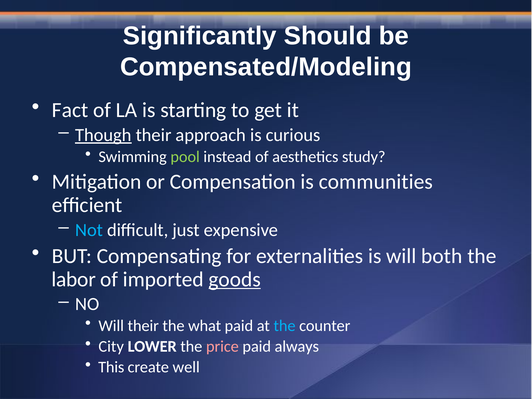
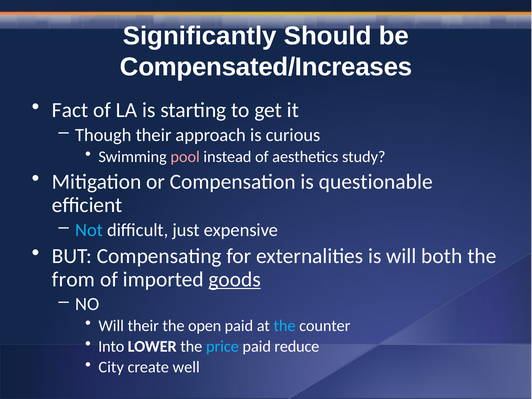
Compensated/Modeling: Compensated/Modeling -> Compensated/Increases (266, 67)
Though underline: present -> none (103, 135)
pool colour: light green -> pink (185, 157)
communities: communities -> questionable (376, 182)
labor: labor -> from (73, 279)
what: what -> open (205, 326)
City: City -> Into (111, 347)
price colour: pink -> light blue (222, 347)
always: always -> reduce (297, 347)
This: This -> City (111, 367)
